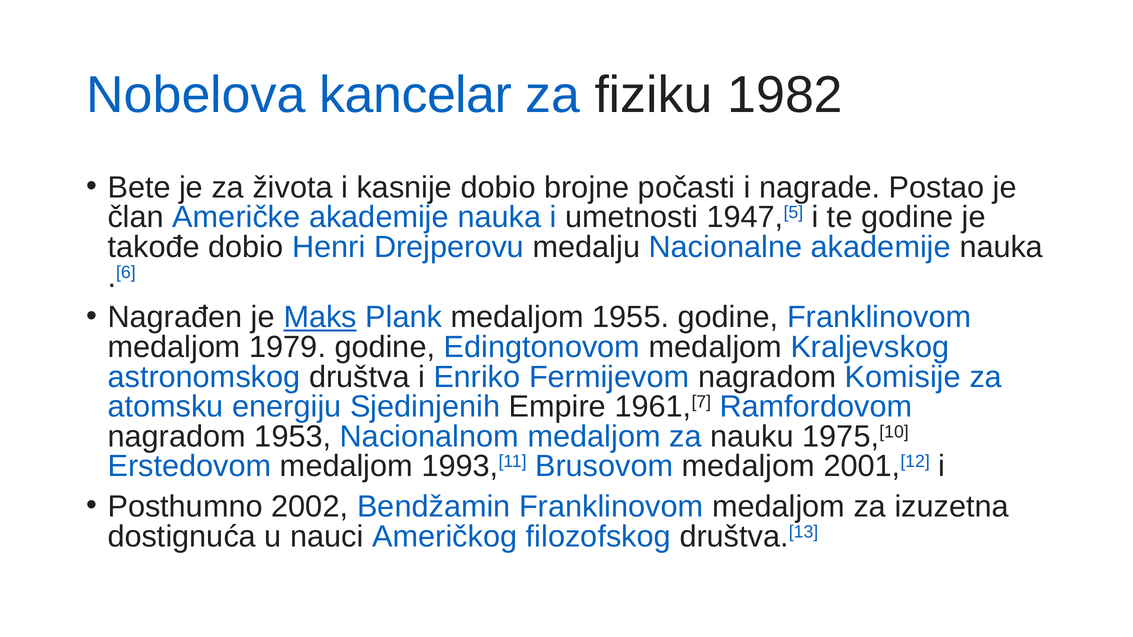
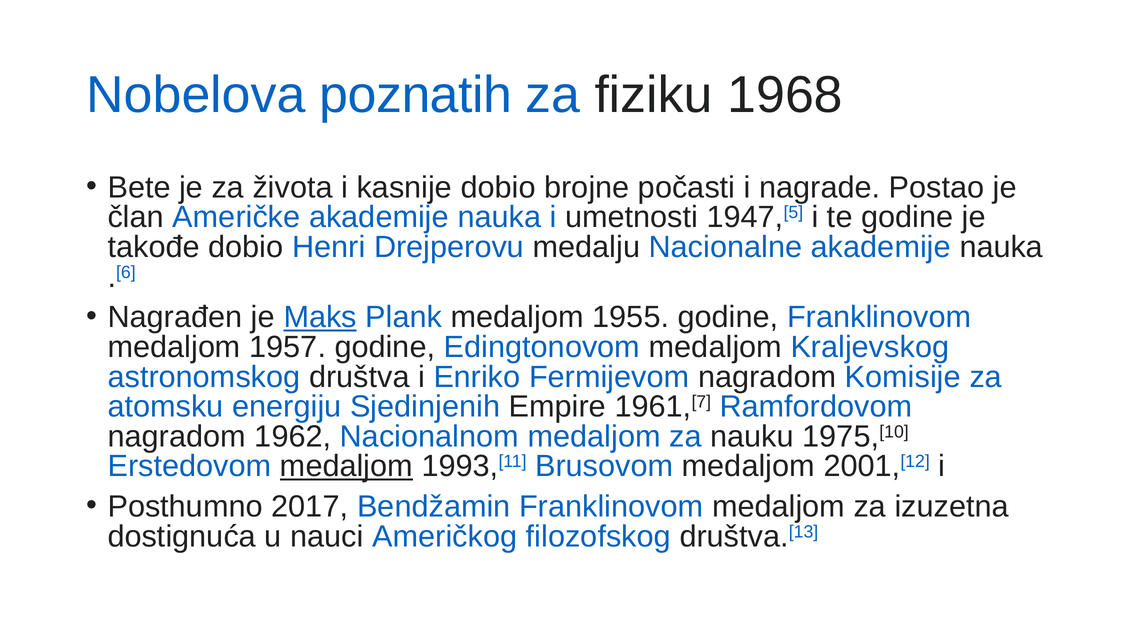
kancelar: kancelar -> poznatih (416, 95)
1982: 1982 -> 1968 (785, 95)
1979: 1979 -> 1957 (288, 347)
1953: 1953 -> 1962 (293, 437)
medaljom underline: none -> present (346, 467)
2002: 2002 -> 2017 (310, 507)
